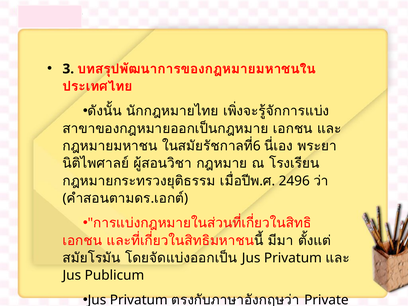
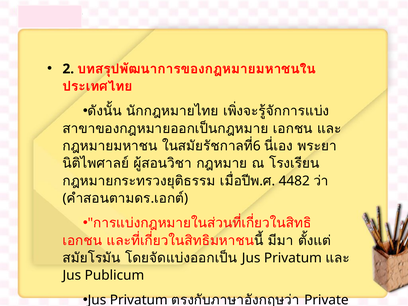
3: 3 -> 2 (68, 69)
2496: 2496 -> 4482 (294, 181)
